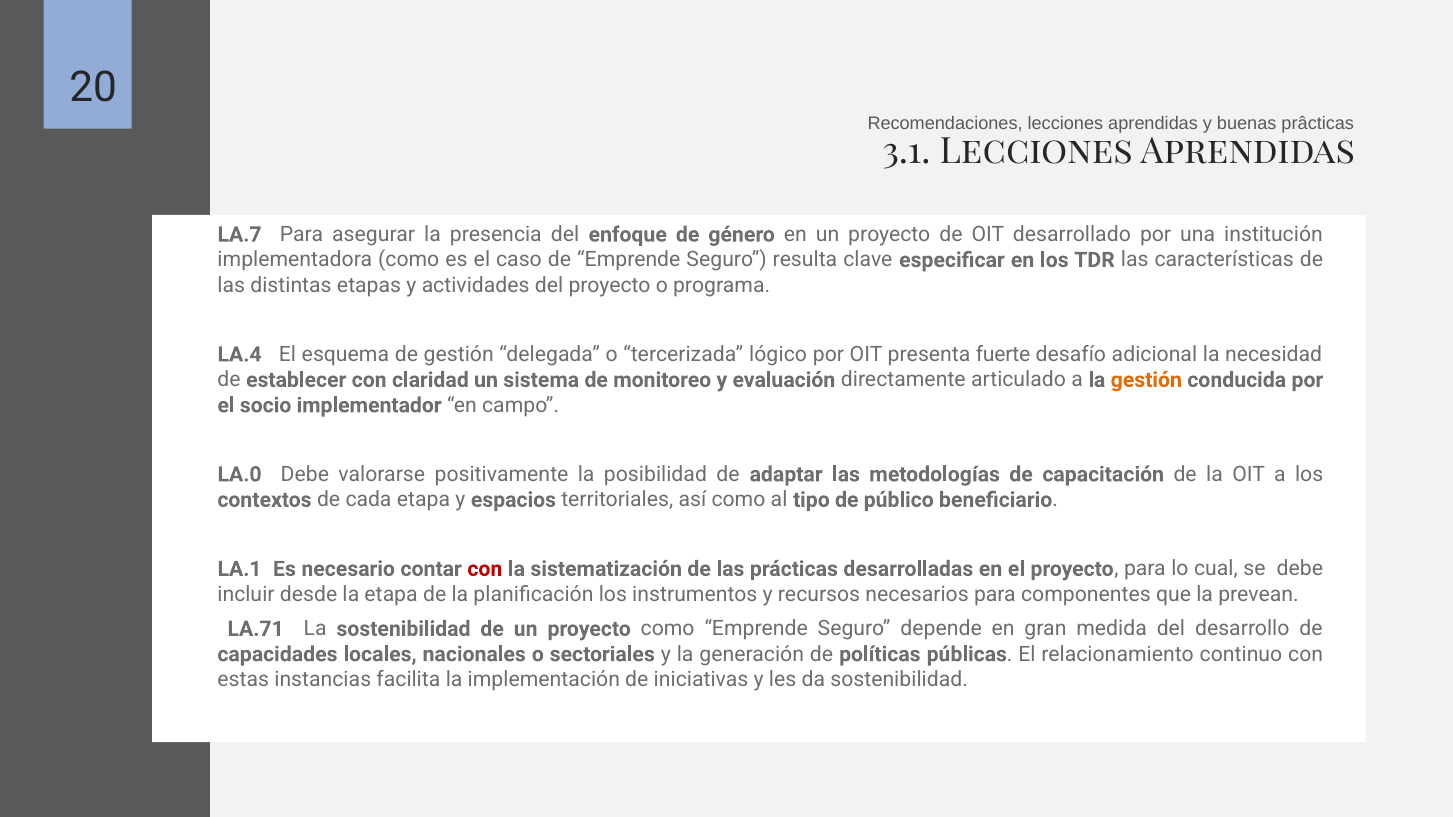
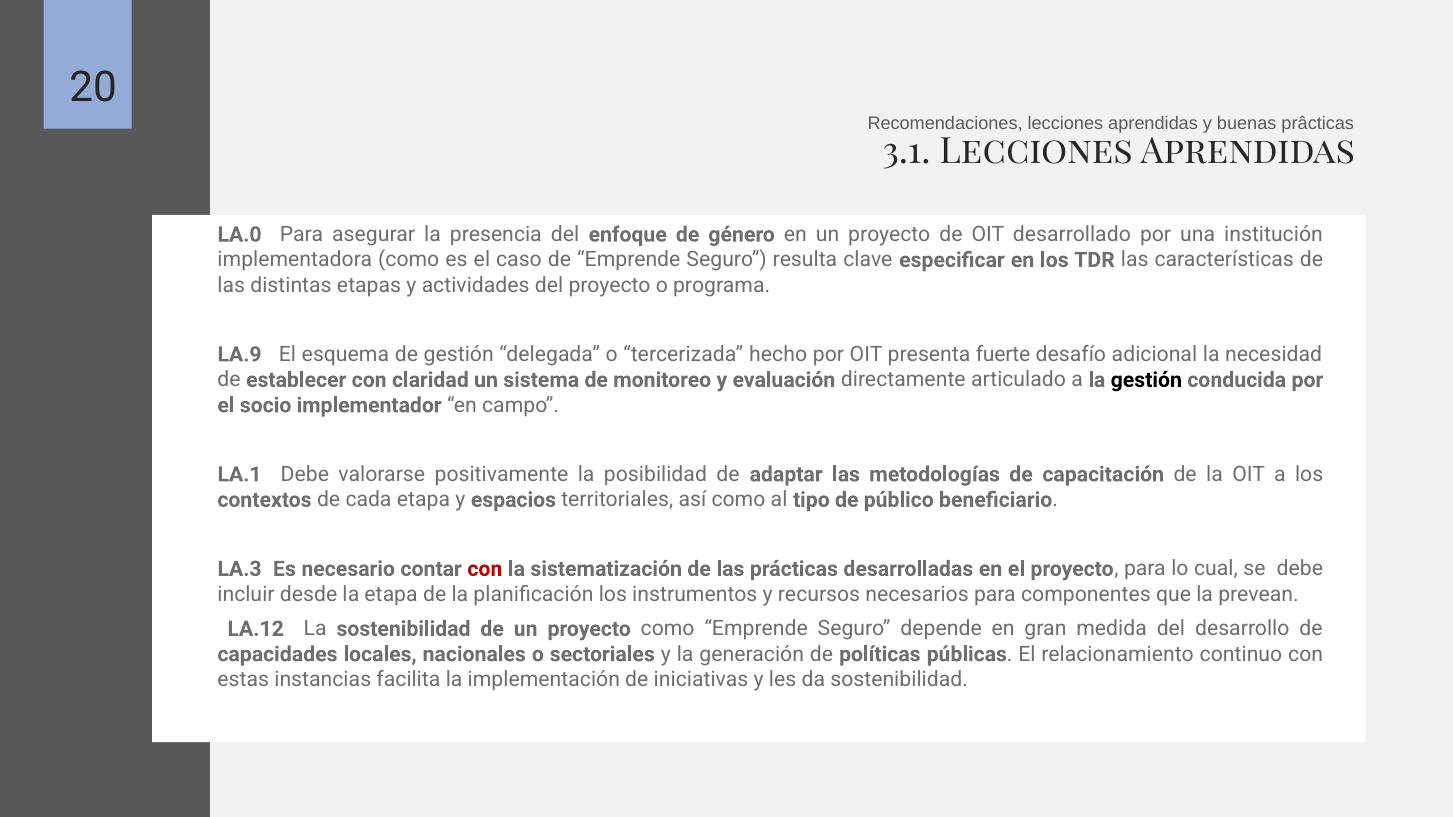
LA.7: LA.7 -> LA.0 (240, 235)
LA.4: LA.4 -> LA.9 (240, 355)
lógico: lógico -> hecho (778, 355)
gestión colour: orange -> black (1146, 380)
LA.0: LA.0 -> LA.1 (240, 475)
LA.1: LA.1 -> LA.3 (240, 569)
LA.71: LA.71 -> LA.12 (256, 629)
